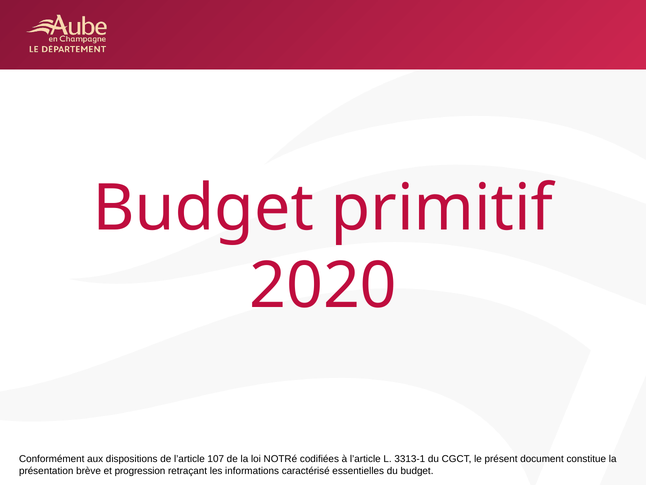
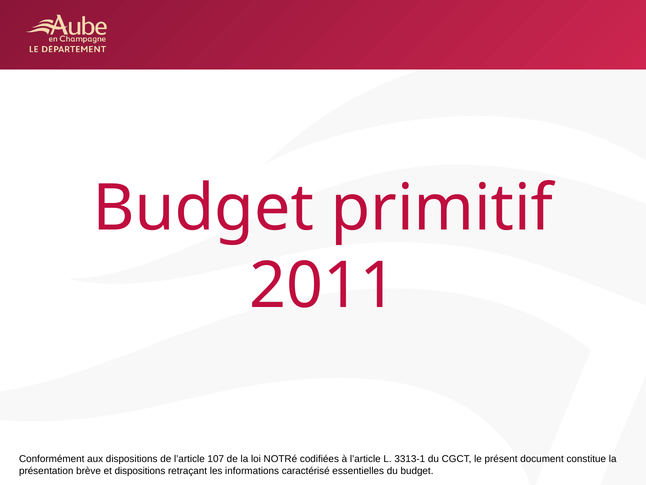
2020: 2020 -> 2011 (323, 286)
et progression: progression -> dispositions (140, 471)
